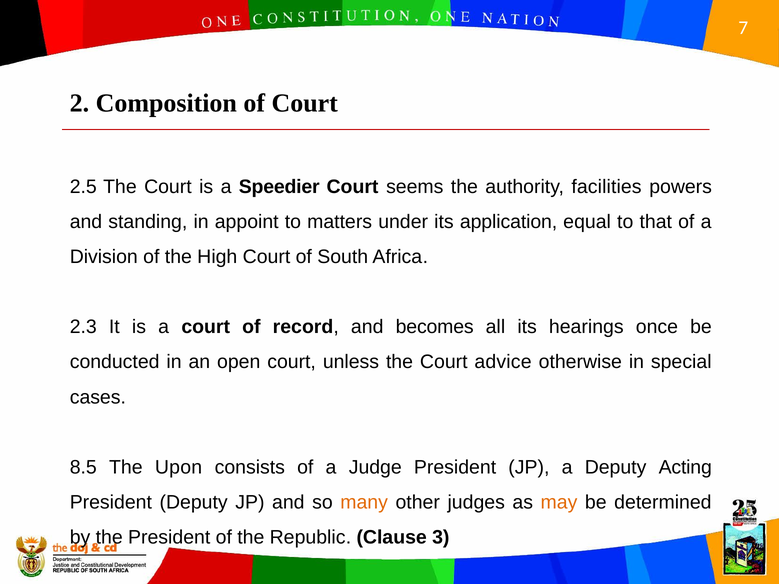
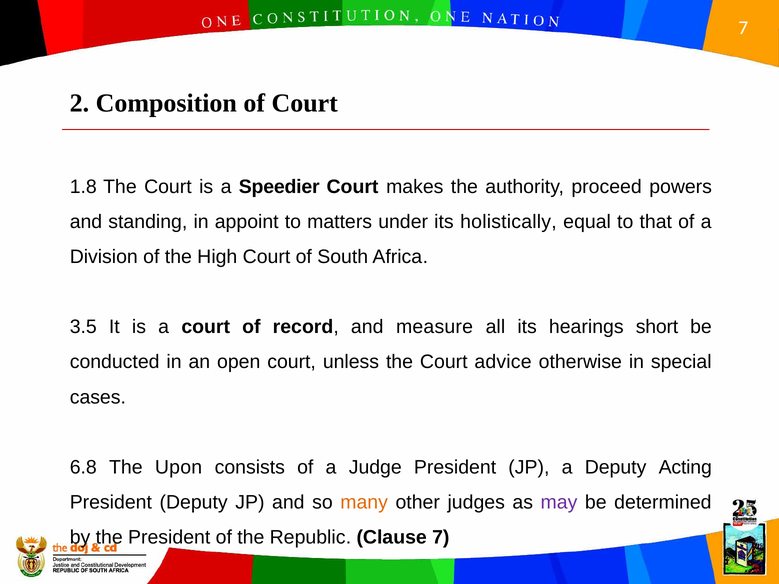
2.5: 2.5 -> 1.8 (83, 187)
seems: seems -> makes (415, 187)
facilities: facilities -> proceed (607, 187)
application: application -> holistically (508, 222)
2.3: 2.3 -> 3.5 (83, 327)
becomes: becomes -> measure (435, 327)
once: once -> short (657, 327)
8.5: 8.5 -> 6.8 (83, 467)
may colour: orange -> purple (559, 502)
Clause 3: 3 -> 7 (441, 537)
